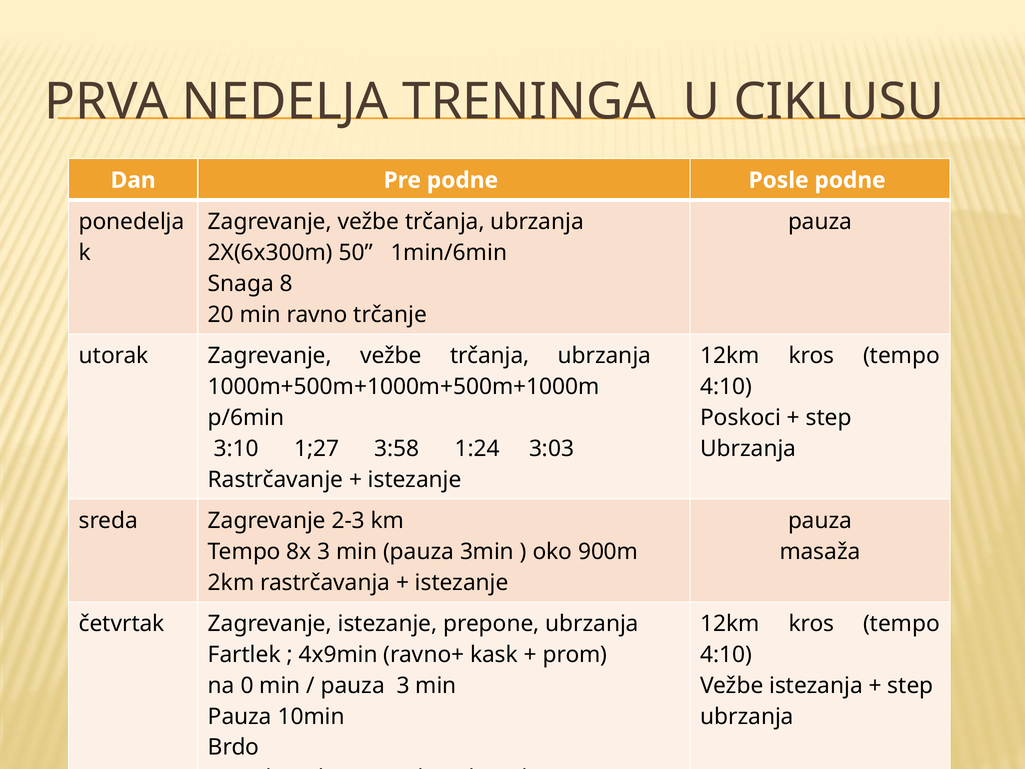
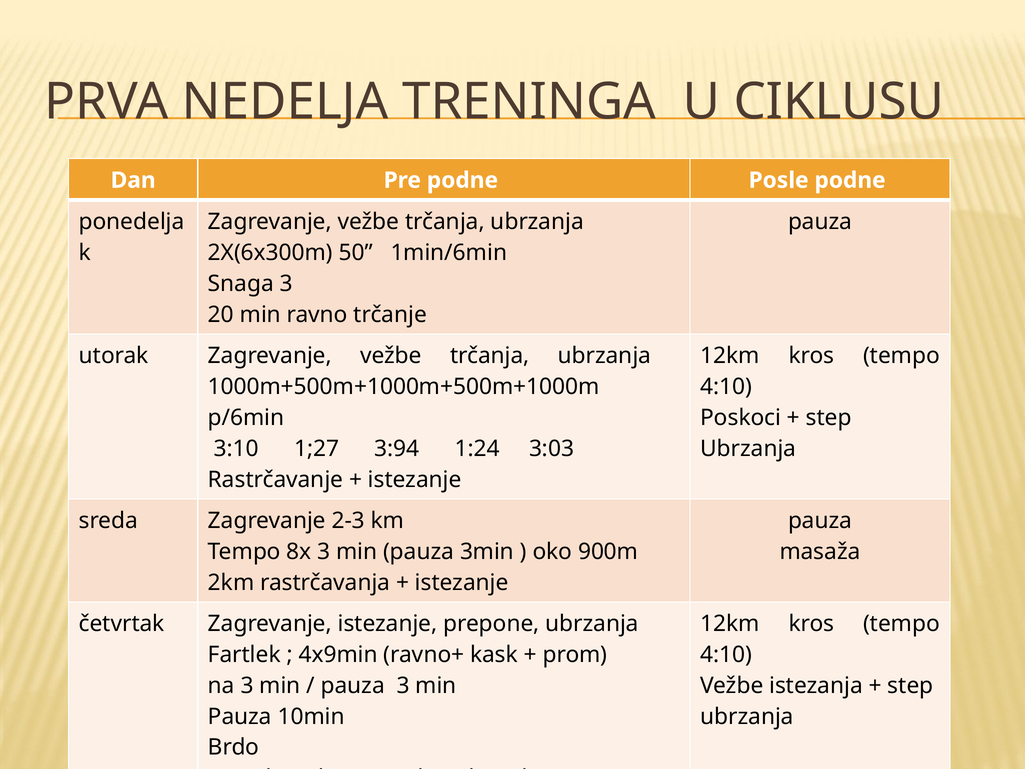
Snaga 8: 8 -> 3 (286, 284)
3:58: 3:58 -> 3:94 (397, 448)
na 0: 0 -> 3 (247, 685)
